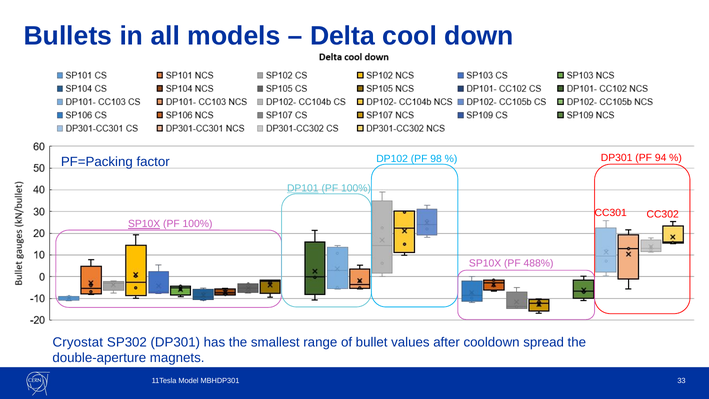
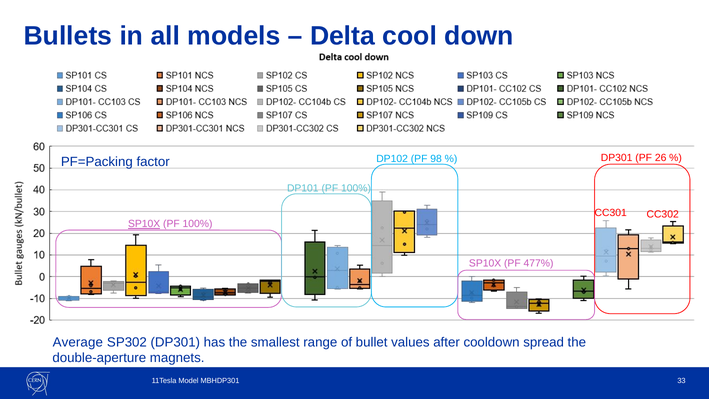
94: 94 -> 26 (661, 158)
DP101 underline: present -> none (303, 188)
488%: 488% -> 477% (539, 263)
Cryostat: Cryostat -> Average (78, 342)
